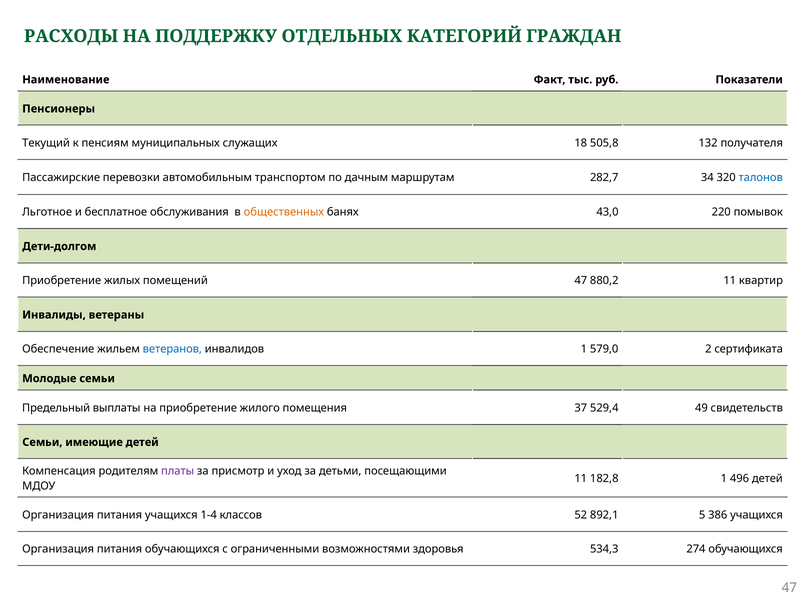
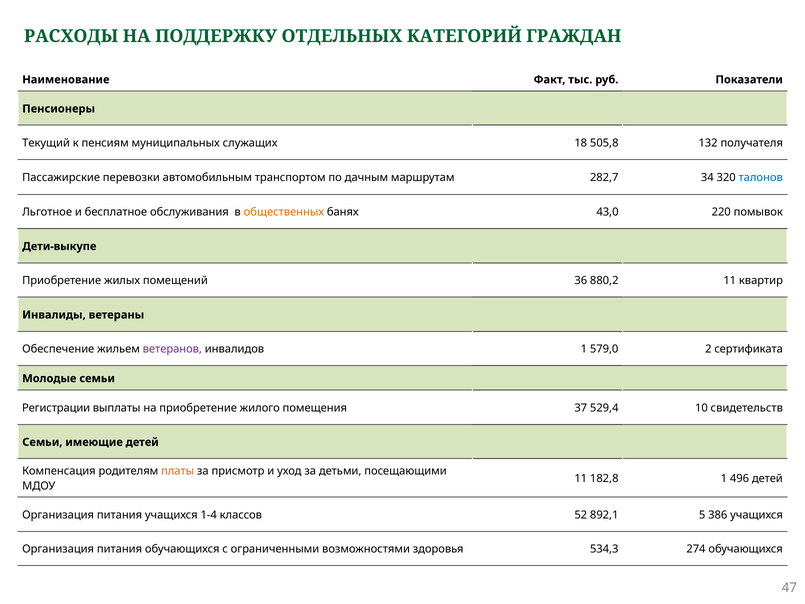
Дети-долгом: Дети-долгом -> Дети-выкупе (59, 246)
помещений 47: 47 -> 36 (581, 280)
ветеранов colour: blue -> purple (172, 349)
Предельный: Предельный -> Регистрации (56, 408)
49: 49 -> 10 (701, 408)
платы colour: purple -> orange (178, 471)
